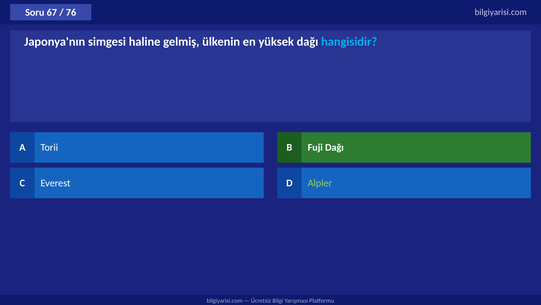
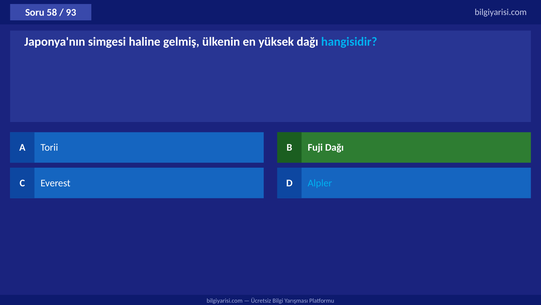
67: 67 -> 58 (52, 12)
76: 76 -> 93 (71, 12)
Alpler colour: light green -> light blue (320, 183)
